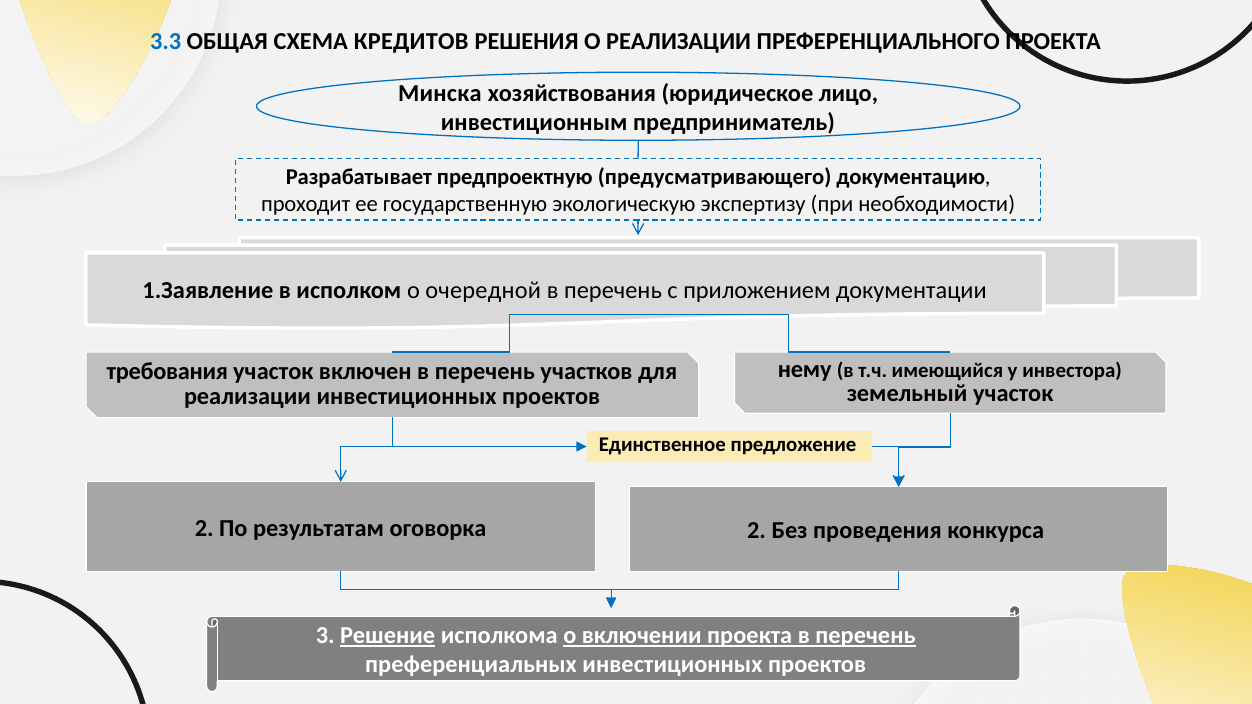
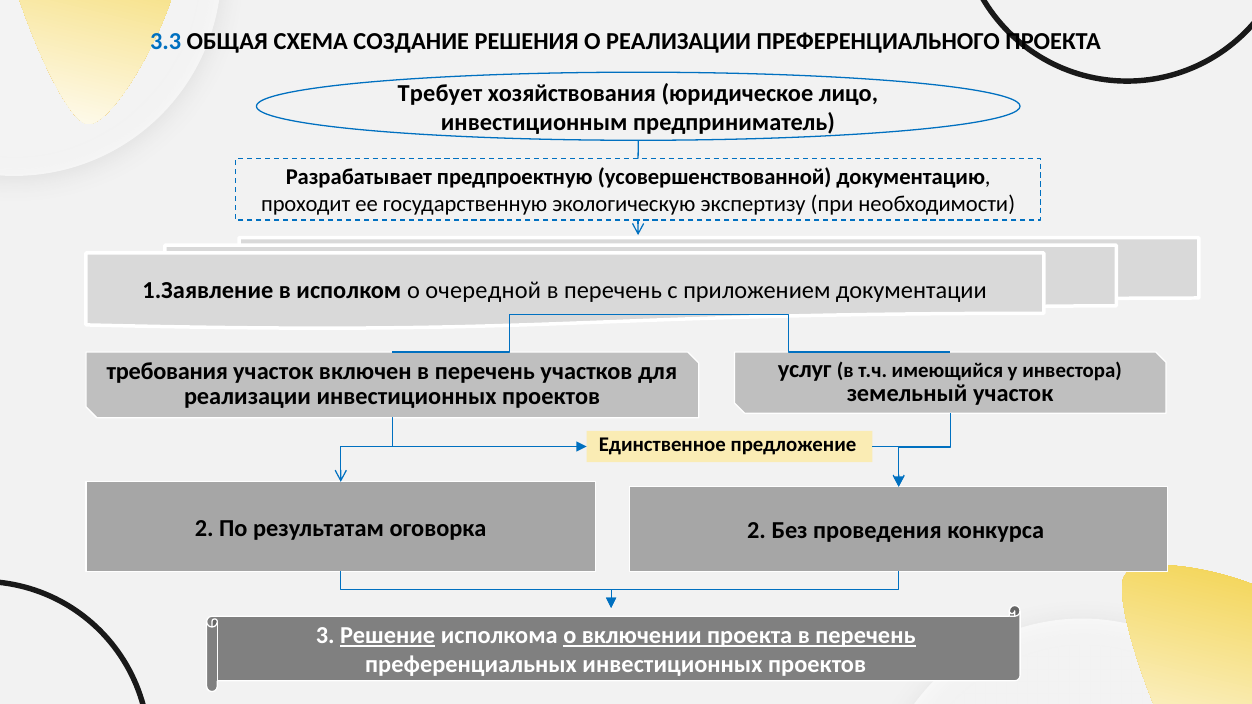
КРЕДИТОВ: КРЕДИТОВ -> СОЗДАНИЕ (411, 41)
Минска: Минска -> Требует (440, 93)
предусматривающего: предусматривающего -> усовершенствованной (715, 177)
нему: нему -> услуг (805, 370)
